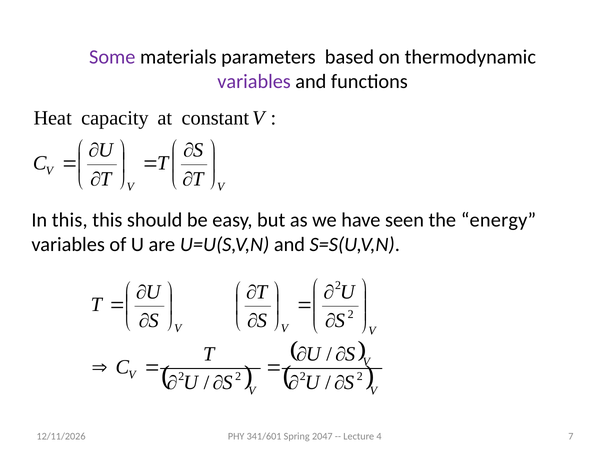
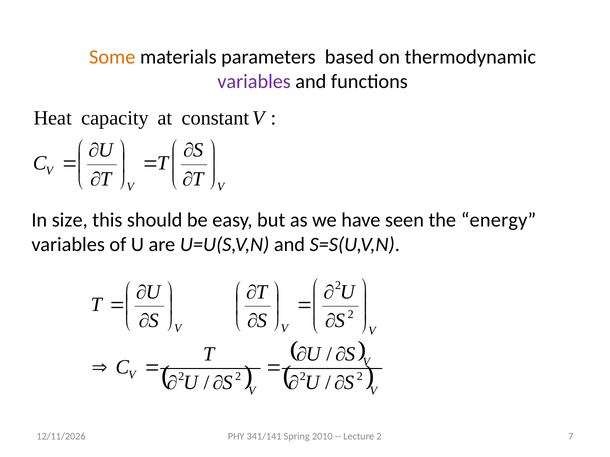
Some colour: purple -> orange (112, 57)
In this: this -> size (70, 220)
341/601: 341/601 -> 341/141 (264, 437)
2047: 2047 -> 2010 (322, 437)
Lecture 4: 4 -> 2 (379, 437)
